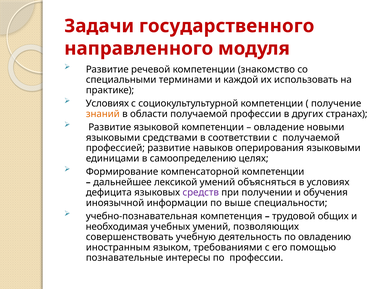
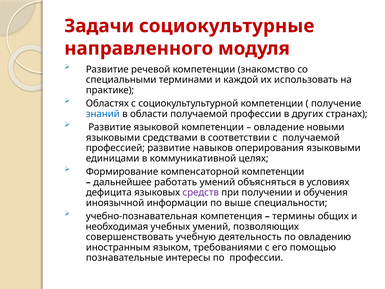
государственного: государственного -> социокультурные (227, 26)
Условиях: Условиях -> Областях (107, 103)
знаний colour: orange -> blue (103, 114)
самоопределению: самоопределению -> коммуникативной (193, 158)
лексикой: лексикой -> работать (176, 182)
трудовой: трудовой -> термины (294, 216)
